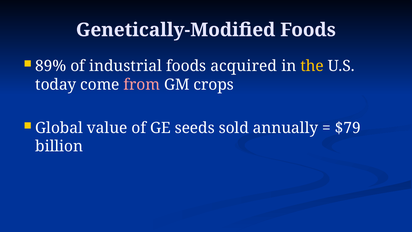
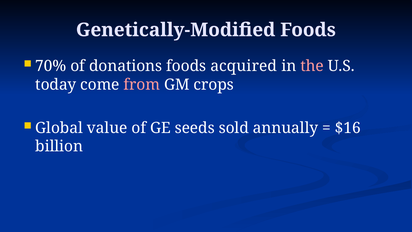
89%: 89% -> 70% (51, 66)
industrial: industrial -> donations (126, 66)
the colour: yellow -> pink (312, 66)
$79: $79 -> $16 (348, 128)
